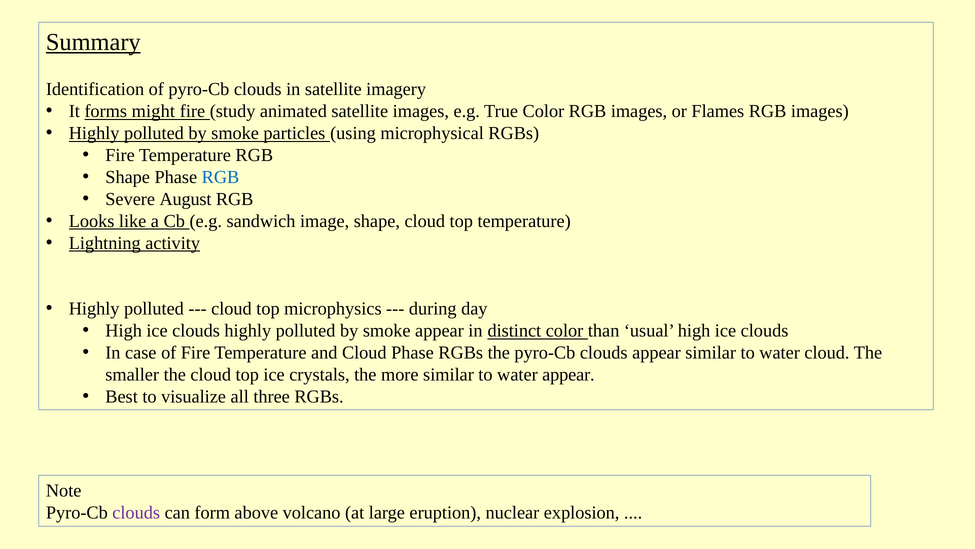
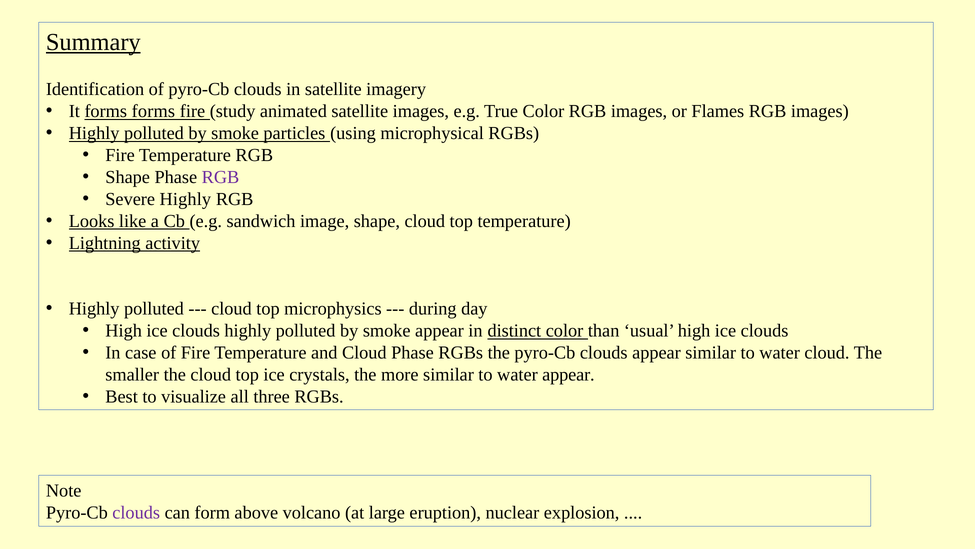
forms might: might -> forms (153, 111)
RGB colour: blue -> purple (220, 177)
Severe August: August -> Highly (185, 199)
